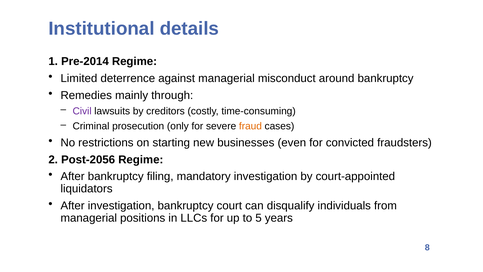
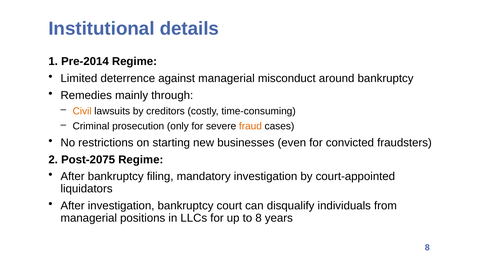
Civil colour: purple -> orange (82, 111)
Post-2056: Post-2056 -> Post-2075 (88, 159)
to 5: 5 -> 8 (259, 218)
